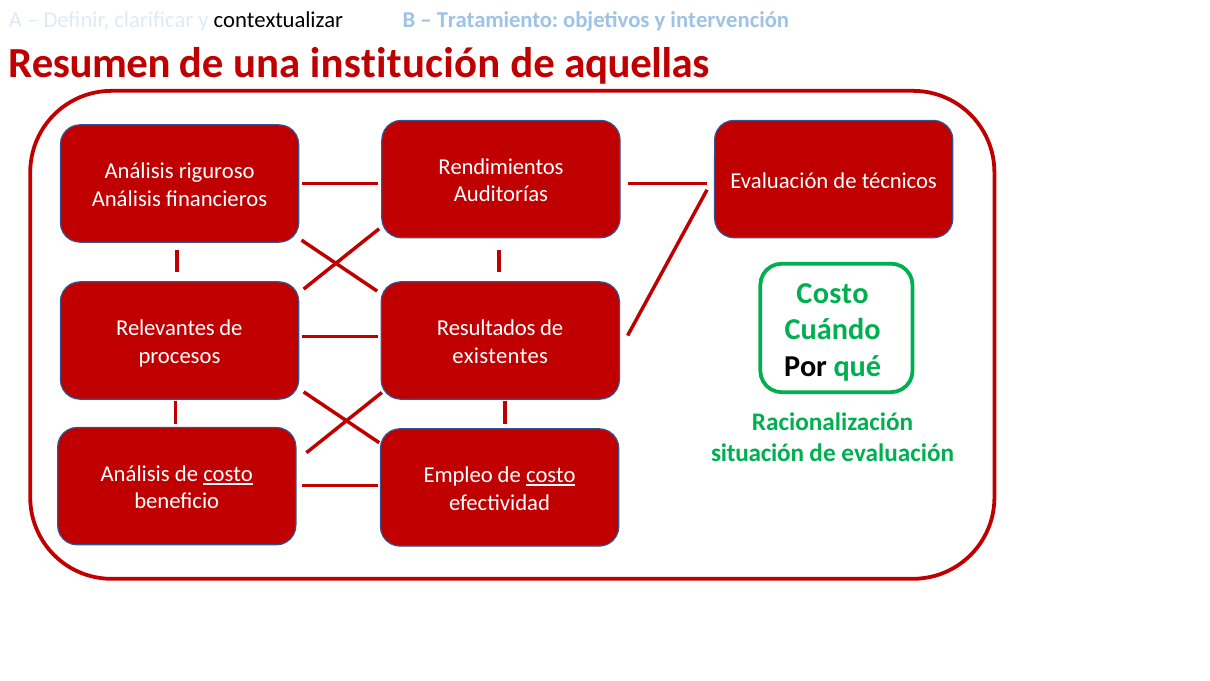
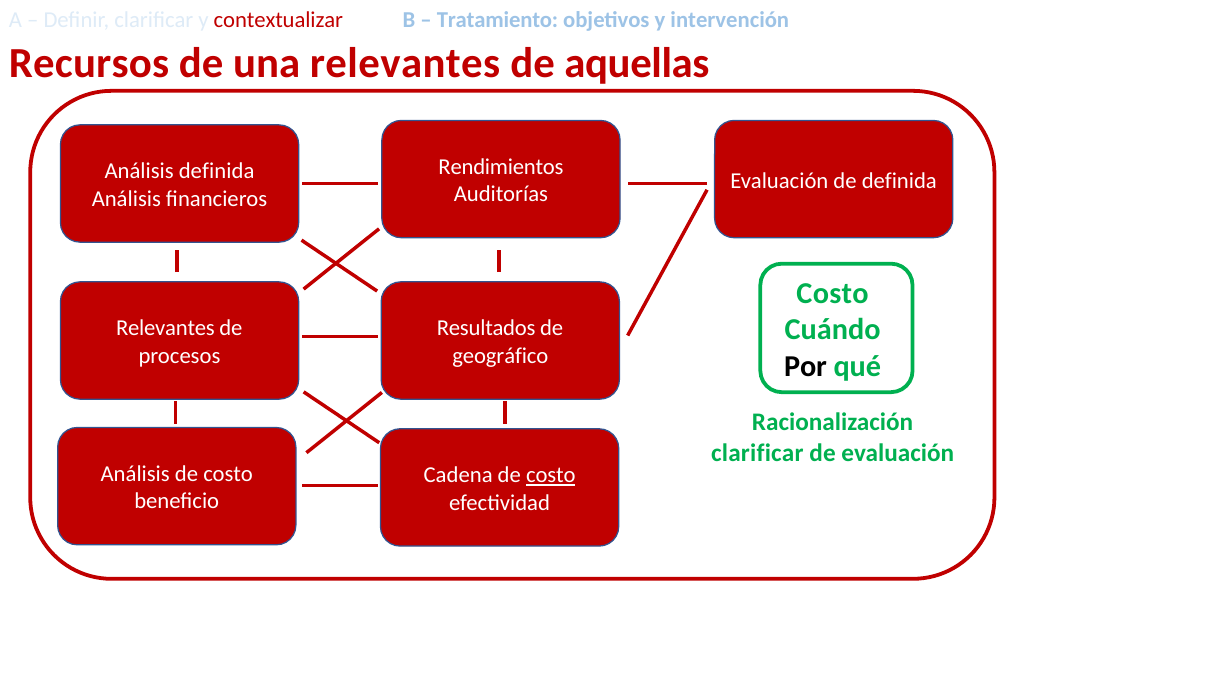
contextualizar colour: black -> red (278, 20)
Resumen: Resumen -> Recursos (89, 63)
una institución: institución -> relevantes (405, 63)
Análisis riguroso: riguroso -> definida (217, 171)
de técnicos: técnicos -> definida (899, 181)
existentes: existentes -> geográfico (500, 356)
situación: situación -> clarificar (757, 453)
costo underline: present -> none (228, 474)
Empleo: Empleo -> Cadena (458, 475)
